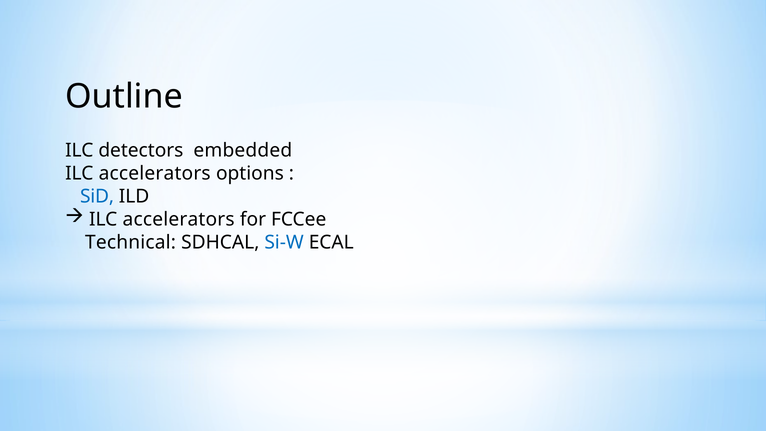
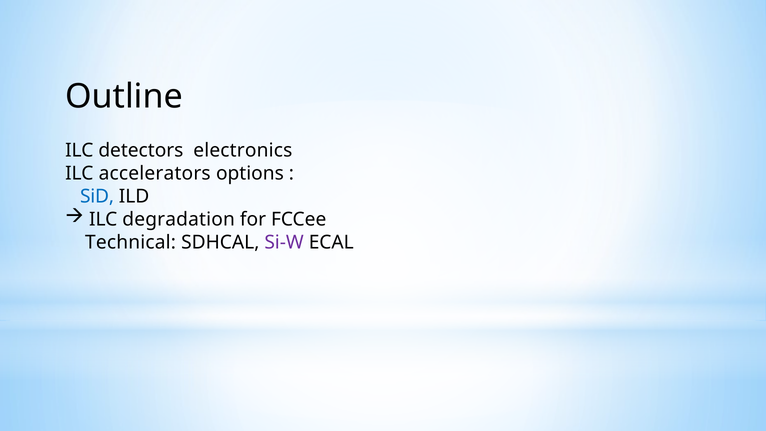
embedded: embedded -> electronics (243, 150)
accelerators: accelerators -> degradation (179, 219)
Si-W colour: blue -> purple (284, 242)
